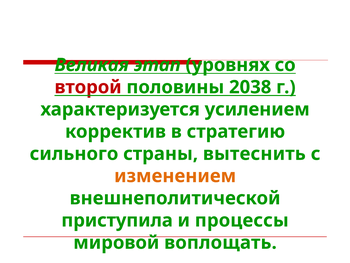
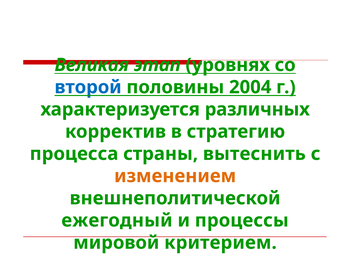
второй colour: red -> blue (88, 87)
2038: 2038 -> 2004 (250, 87)
усилением: усилением -> различных (257, 109)
сильного: сильного -> процесса (74, 154)
приступила: приступила -> ежегодный (117, 220)
воплощать: воплощать -> критерием (220, 242)
